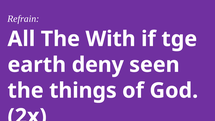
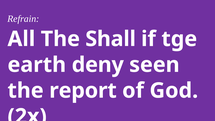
With: With -> Shall (111, 39)
things: things -> report (83, 91)
